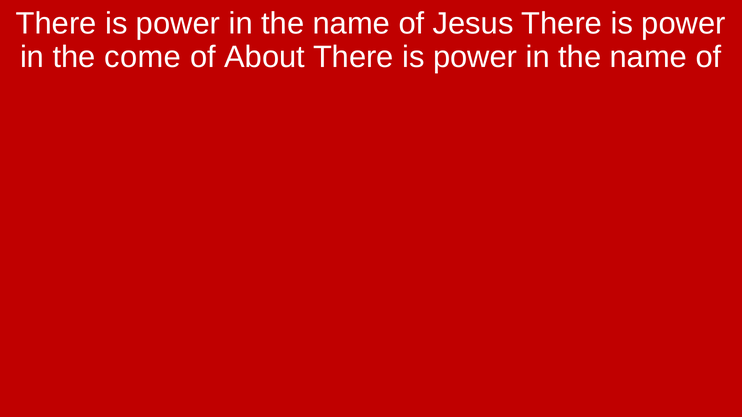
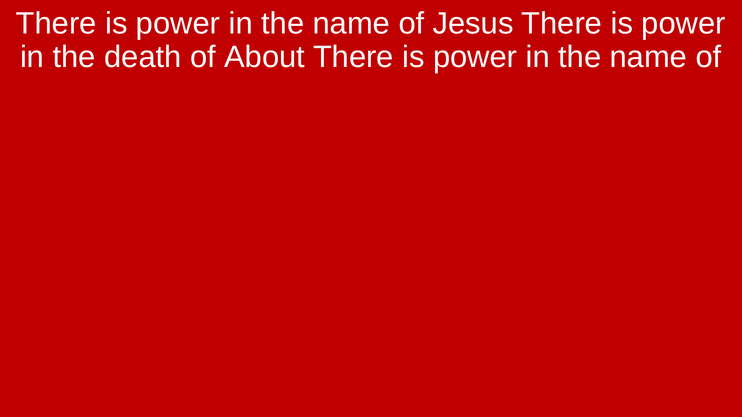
come: come -> death (143, 57)
